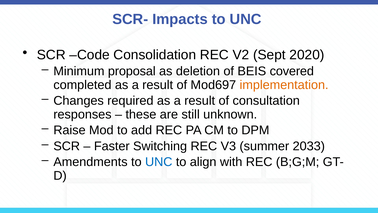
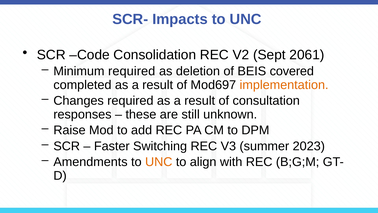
2020: 2020 -> 2061 (307, 55)
Minimum proposal: proposal -> required (132, 71)
2033: 2033 -> 2023 (309, 146)
UNC colour: blue -> orange (159, 162)
